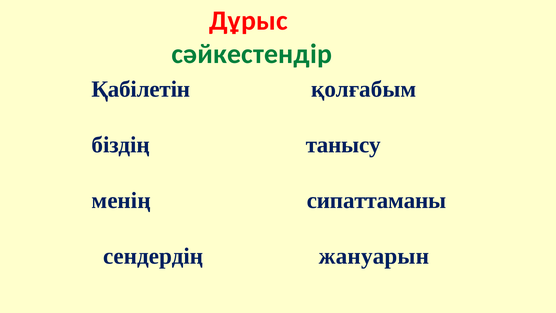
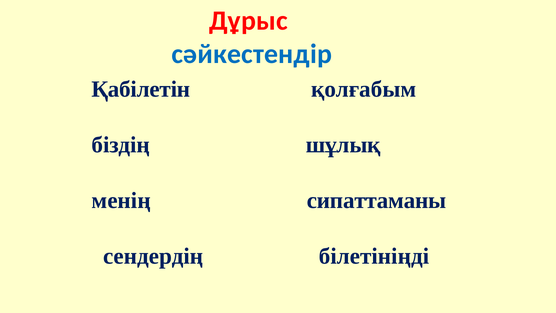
сәйкестендір colour: green -> blue (252, 54)
танысу: танысу -> шұлық (343, 145)
жануарын: жануарын -> білетініңді (374, 256)
